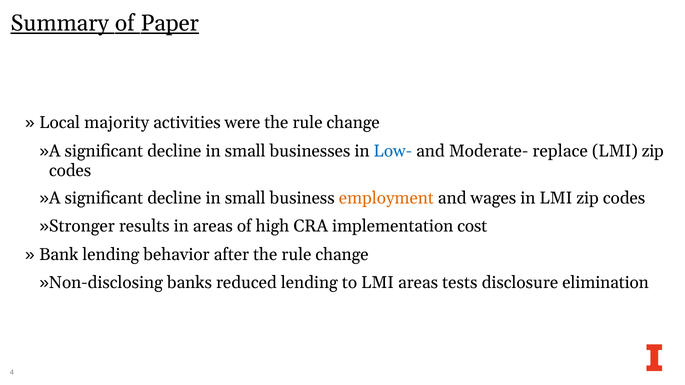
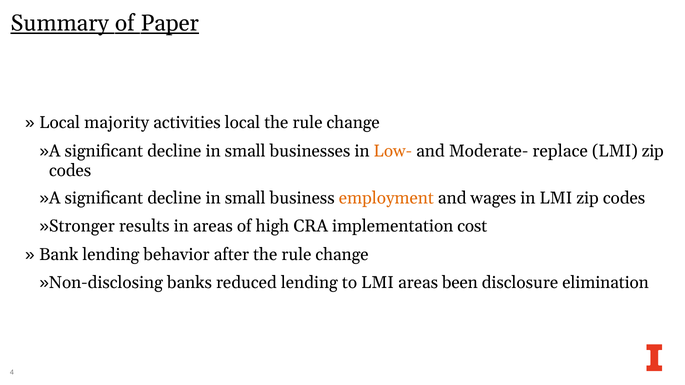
activities were: were -> local (242, 123)
Low- colour: blue -> orange (393, 151)
tests: tests -> been (460, 283)
